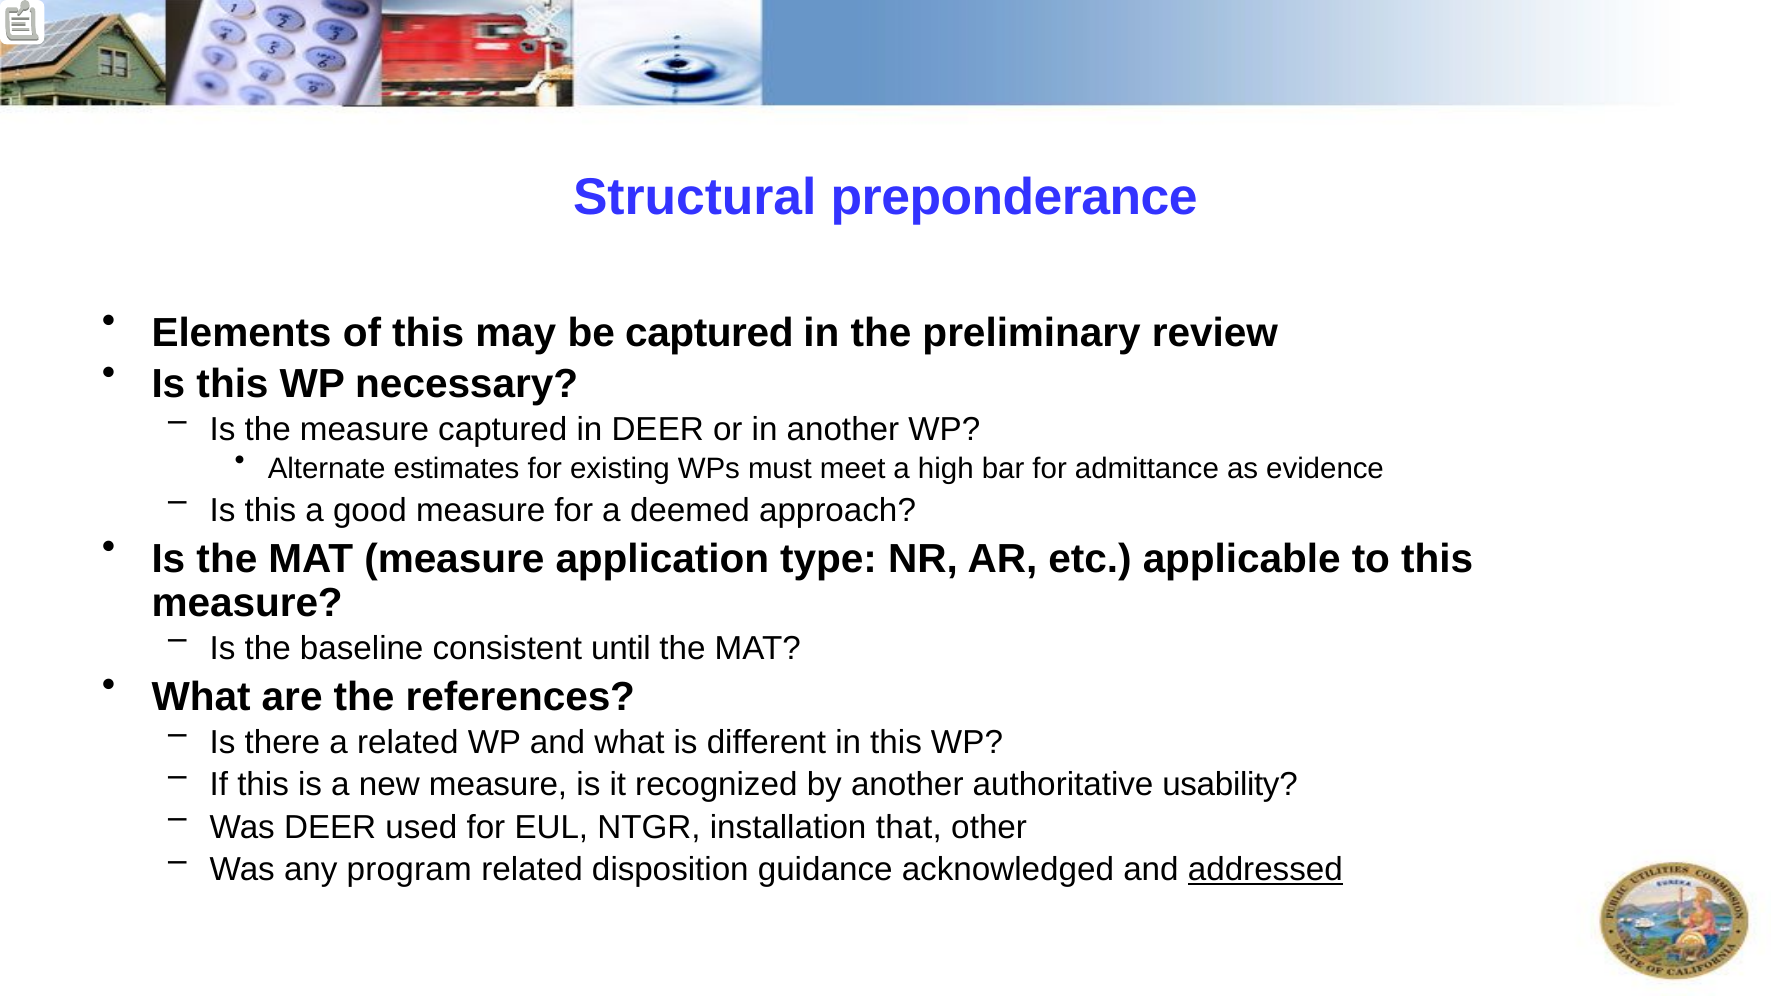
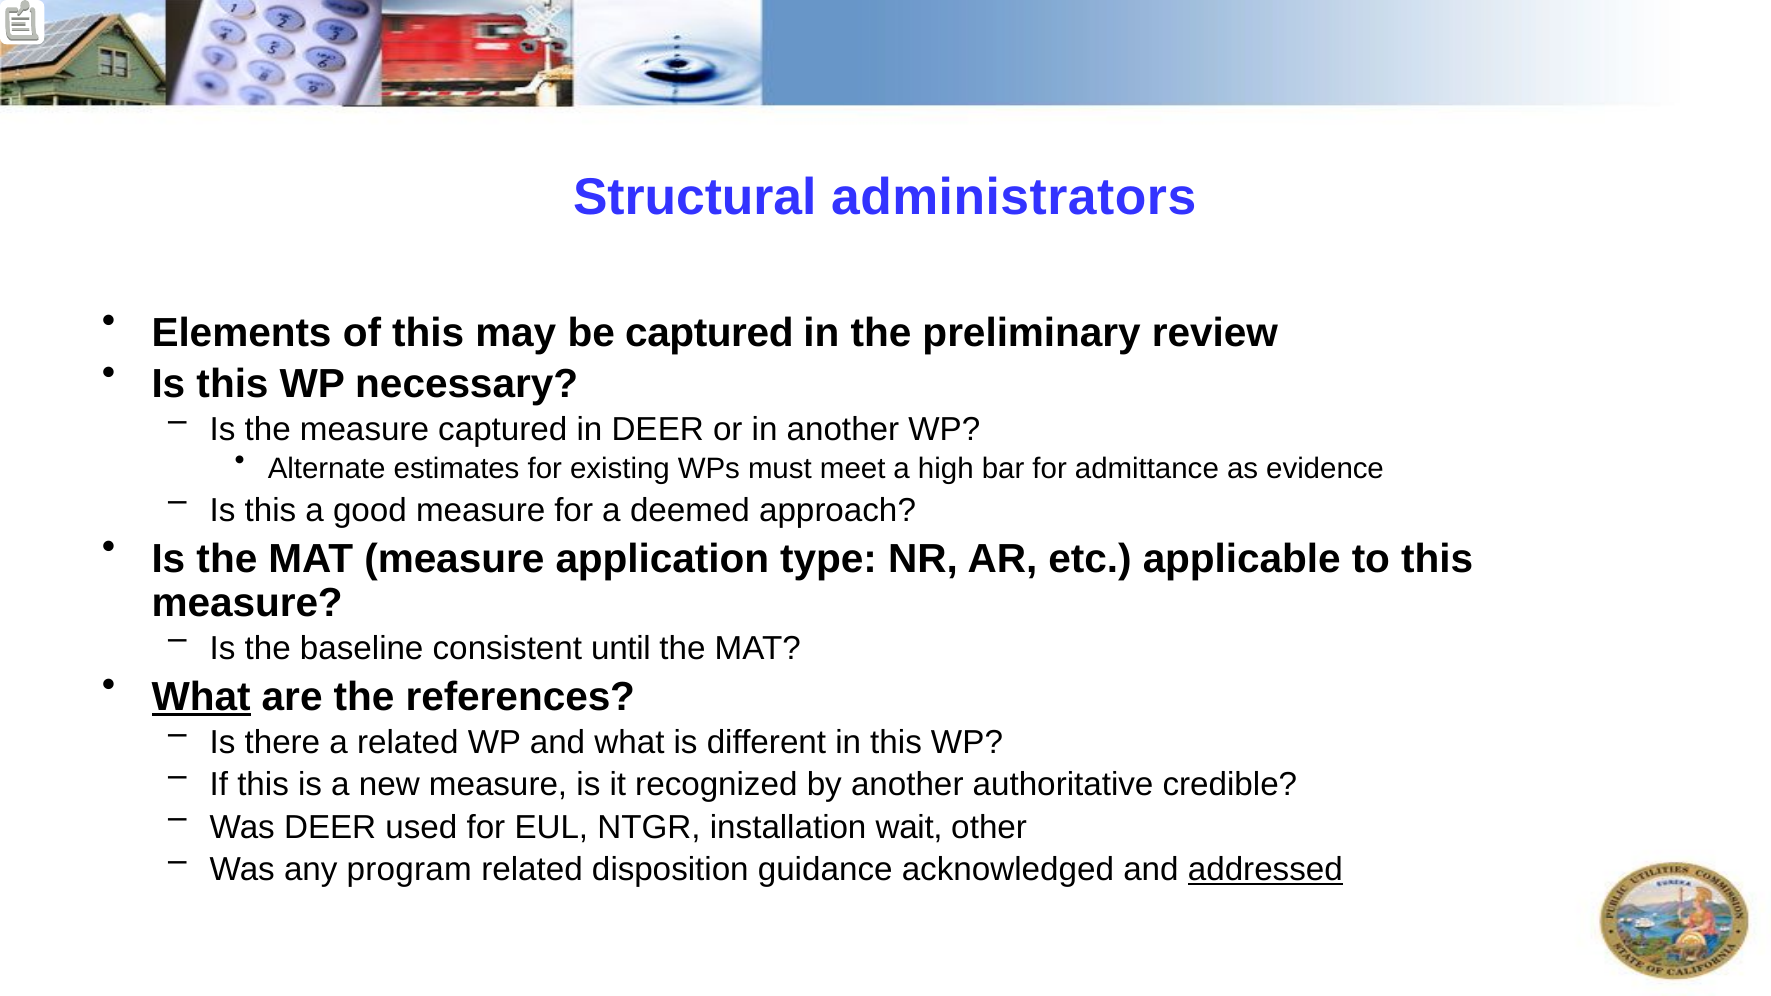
preponderance: preponderance -> administrators (1014, 197)
What underline: none -> present (201, 697)
usability: usability -> credible (1230, 785)
that: that -> wait (909, 827)
